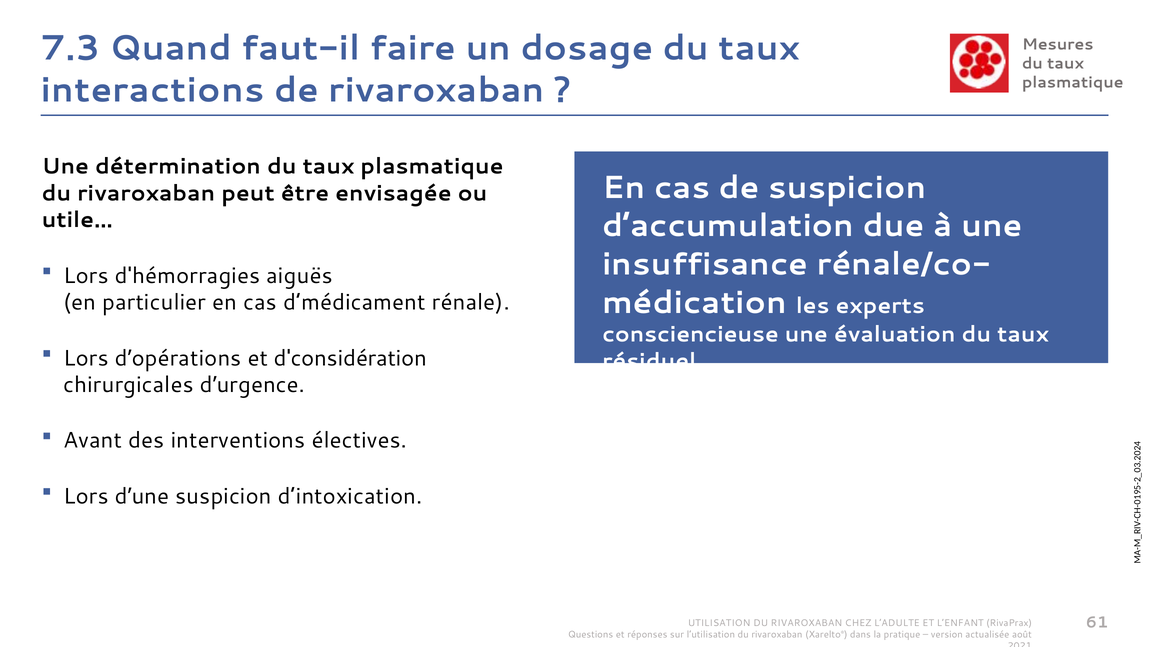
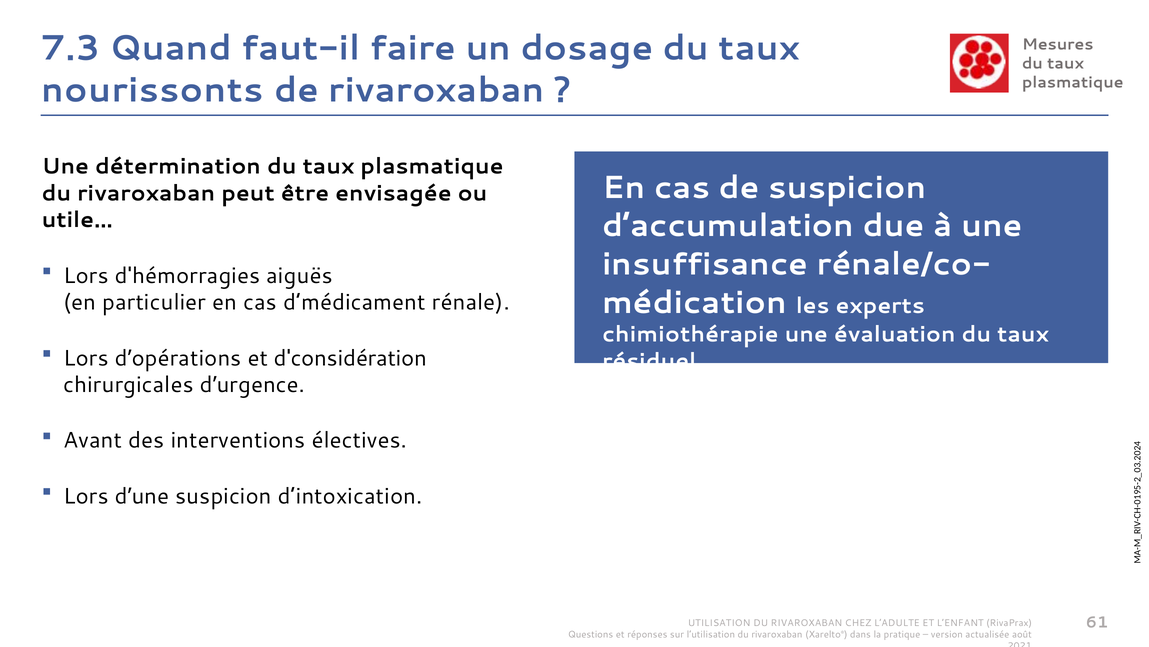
interactions: interactions -> nourissonts (152, 90)
consciencieuse: consciencieuse -> chimiothérapie (690, 334)
